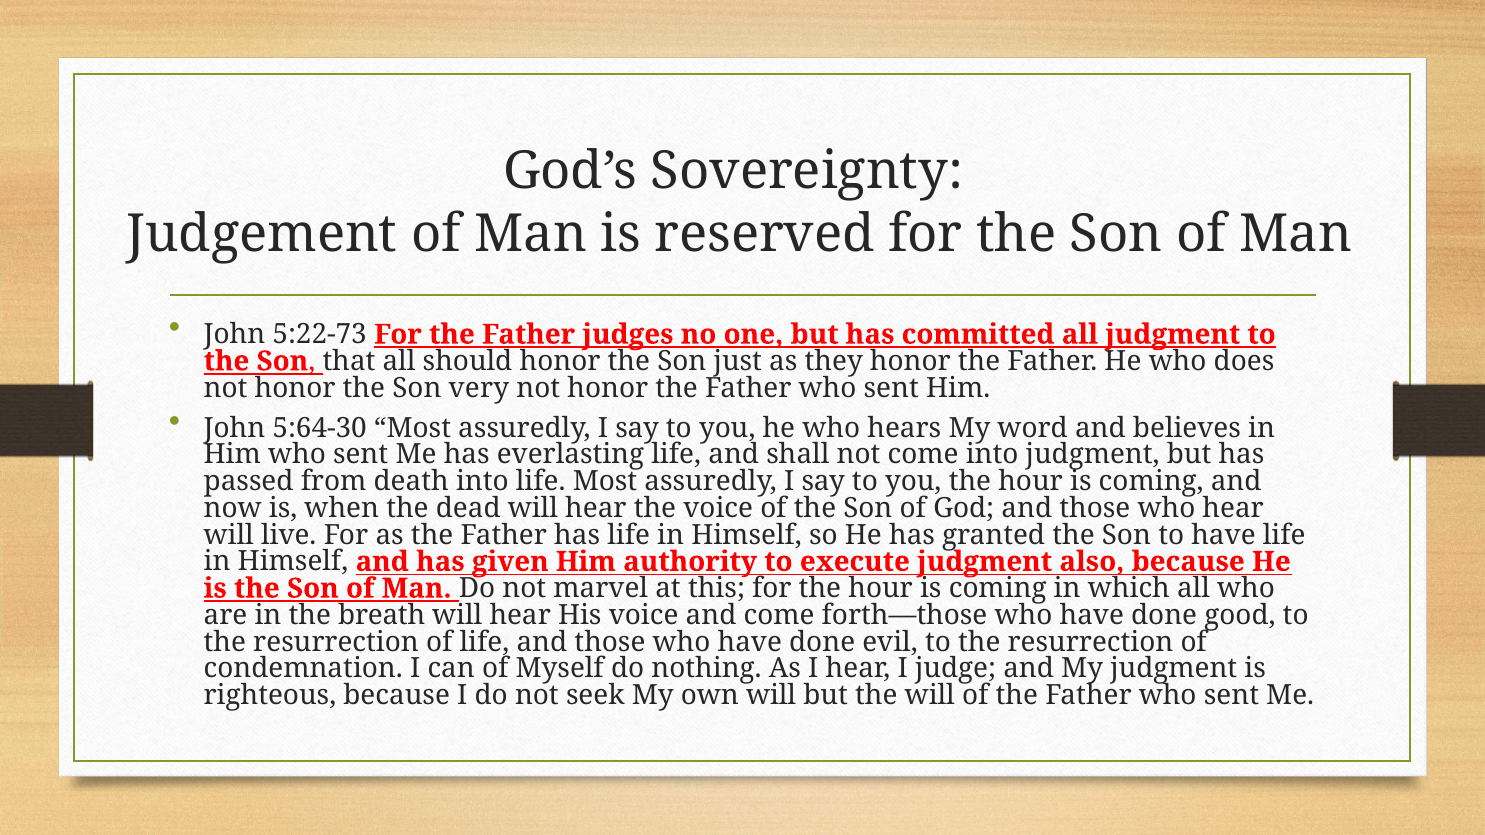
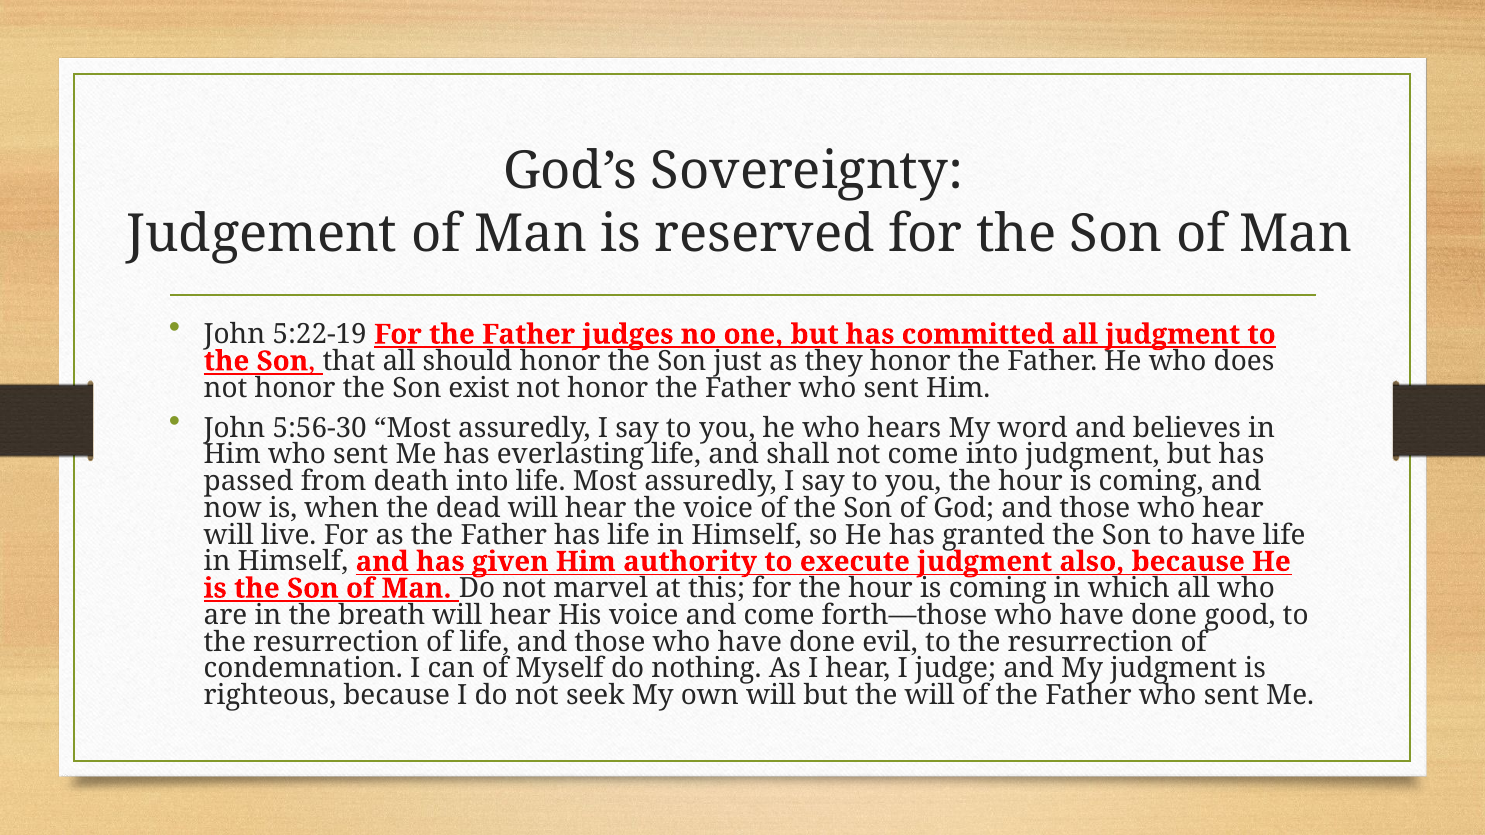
5:22-73: 5:22-73 -> 5:22-19 (320, 335)
very: very -> exist (479, 388)
5:64-30: 5:64-30 -> 5:56-30 (320, 428)
